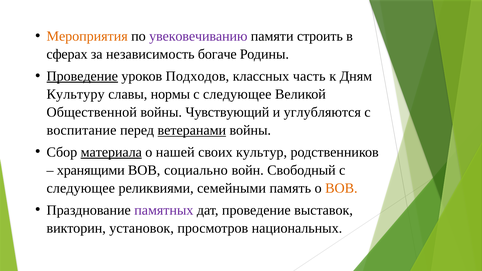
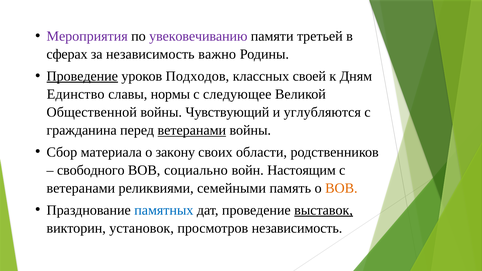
Мероприятия colour: orange -> purple (87, 36)
строить: строить -> третьей (320, 36)
богаче: богаче -> важно (217, 54)
часть: часть -> своей (309, 76)
Культуру: Культуру -> Единство (76, 94)
воспитание: воспитание -> гражданина (82, 130)
материала underline: present -> none (111, 152)
нашей: нашей -> закону (175, 152)
культур: культур -> области (262, 152)
хранящими: хранящими -> свободного (91, 170)
Свободный: Свободный -> Настоящим (301, 170)
следующее: следующее -> ветеранами (81, 188)
памятных colour: purple -> blue (164, 210)
выставок underline: none -> present (324, 210)
просмотров национальных: национальных -> независимость (297, 228)
